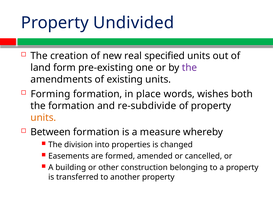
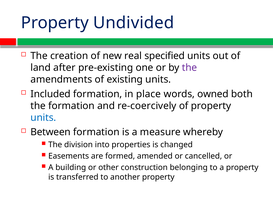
form: form -> after (64, 68)
Forming: Forming -> Included (51, 94)
wishes: wishes -> owned (213, 94)
re-subdivide: re-subdivide -> re-coercively (147, 106)
units colour: orange -> blue (43, 117)
